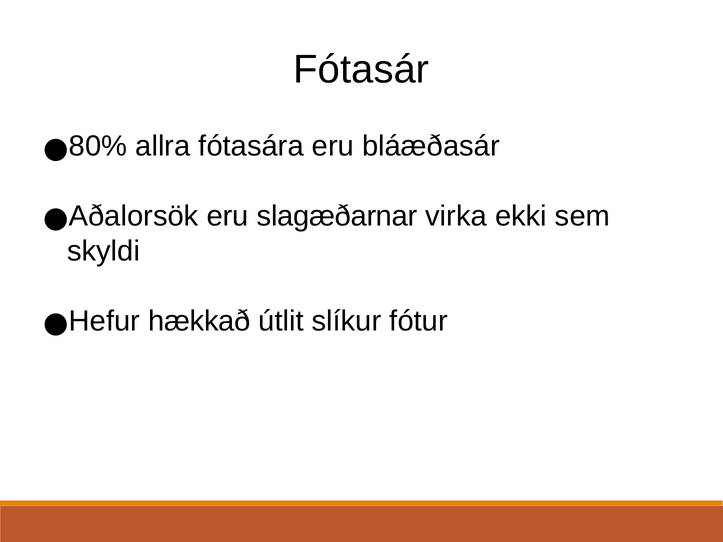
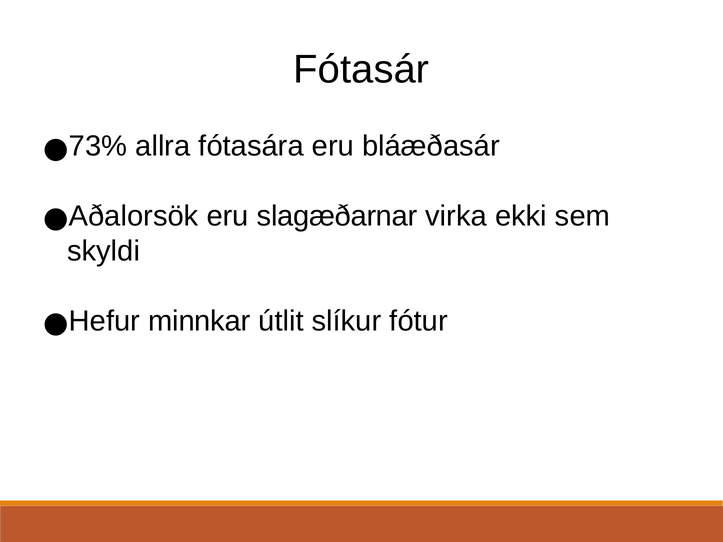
80%: 80% -> 73% (98, 146)
hækkað: hækkað -> minnkar (199, 321)
